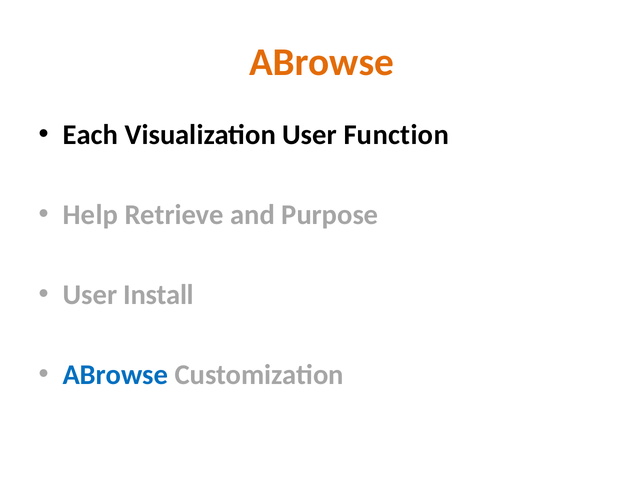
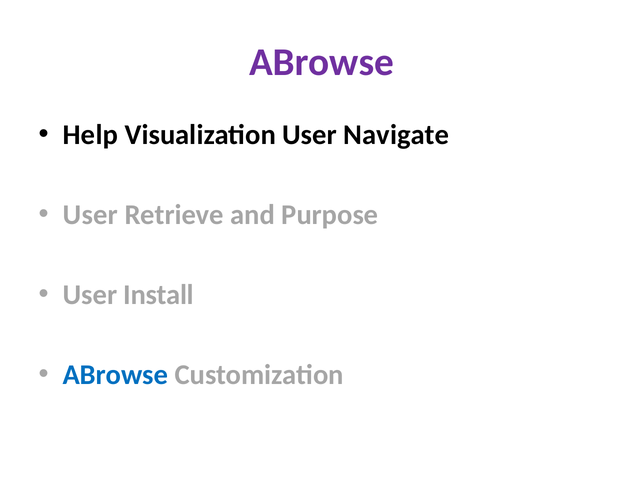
ABrowse colour: orange -> purple (322, 62)
Each: Each -> Help (90, 135)
Function: Function -> Navigate (396, 135)
Help: Help -> User (90, 215)
